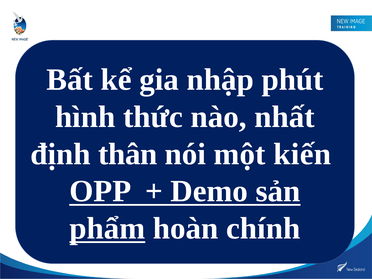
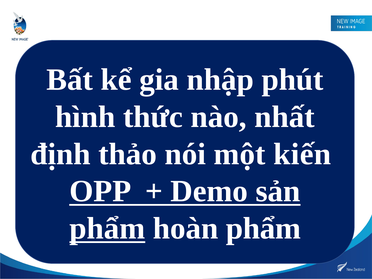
thân: thân -> thảo (128, 154)
hoàn chính: chính -> phẩm (263, 228)
